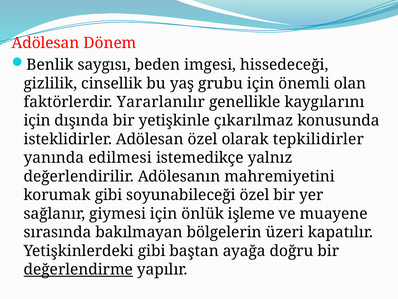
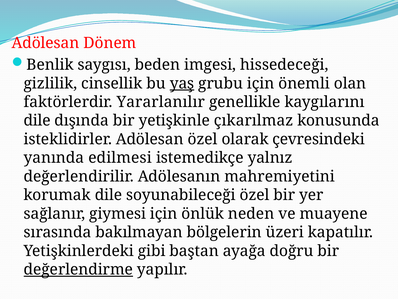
yaş underline: none -> present (182, 83)
için: için -> dile (37, 120)
tepkilidirler: tepkilidirler -> çevresindeki (319, 139)
korumak gibi: gibi -> dile (108, 195)
işleme: işleme -> neden (251, 213)
